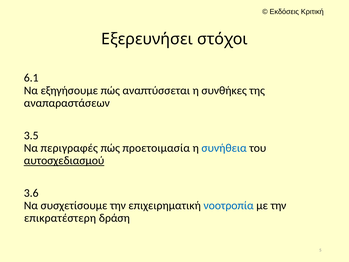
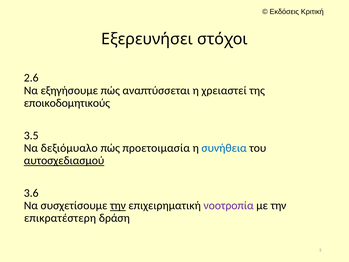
6.1: 6.1 -> 2.6 (31, 78)
συνθήκες: συνθήκες -> χρειαστεί (224, 90)
αναπαραστάσεων: αναπαραστάσεων -> εποικοδομητικούς (67, 103)
περιγραφές: περιγραφές -> δεξιόμυαλο (69, 148)
την underline: none -> present (118, 205)
νοοτροπία colour: blue -> purple (229, 205)
